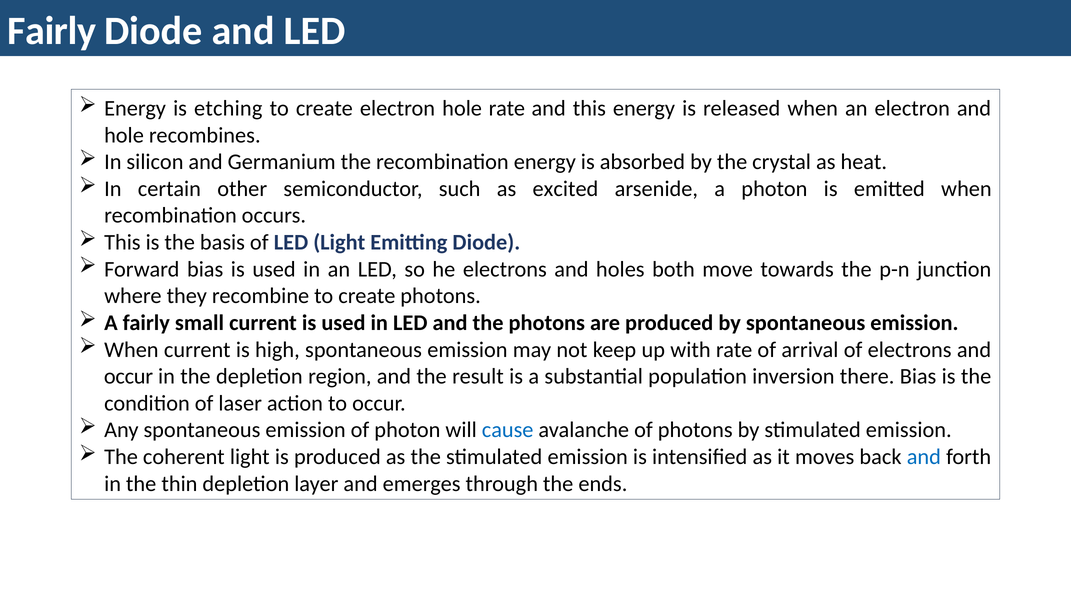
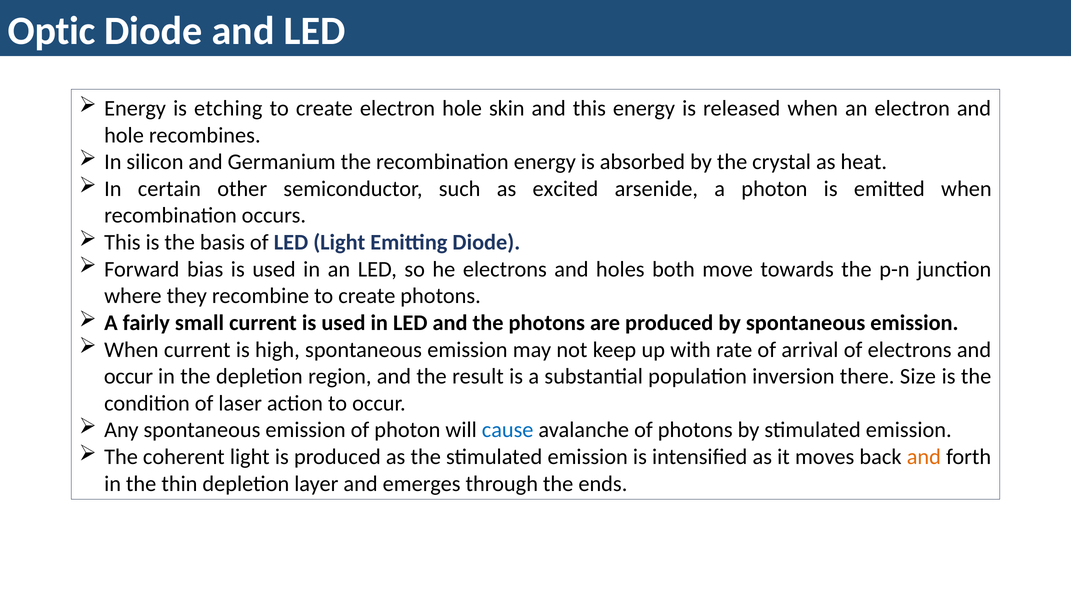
Fairly: Fairly -> Optic (52, 31)
hole rate: rate -> skin (507, 108)
there Bias: Bias -> Size (918, 376)
and colour: blue -> orange (924, 456)
